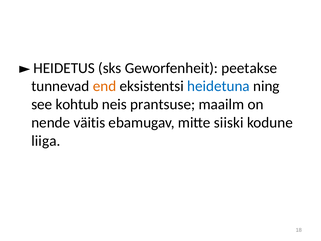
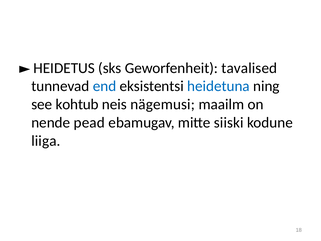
peetakse: peetakse -> tavalised (249, 68)
end colour: orange -> blue (105, 86)
prantsuse: prantsuse -> nägemusi (163, 104)
väitis: väitis -> pead (89, 122)
